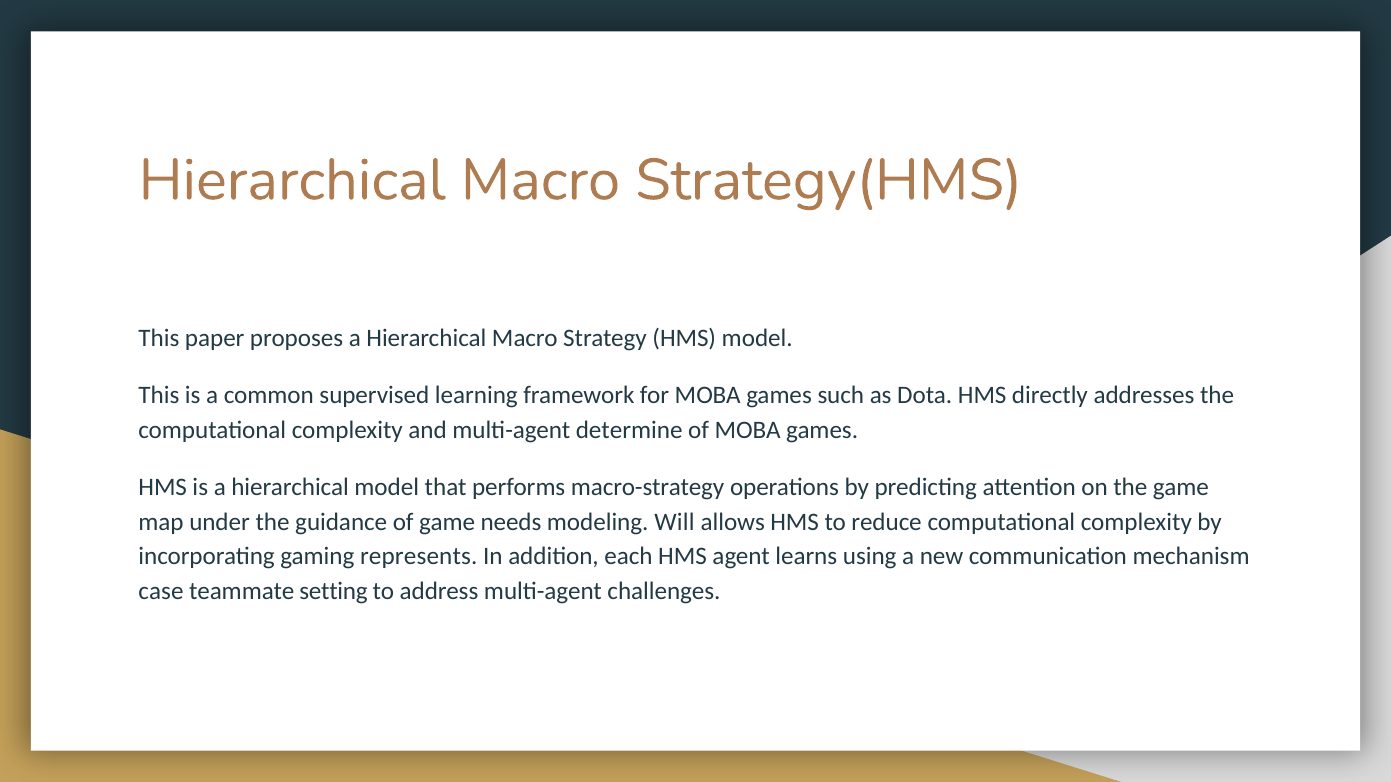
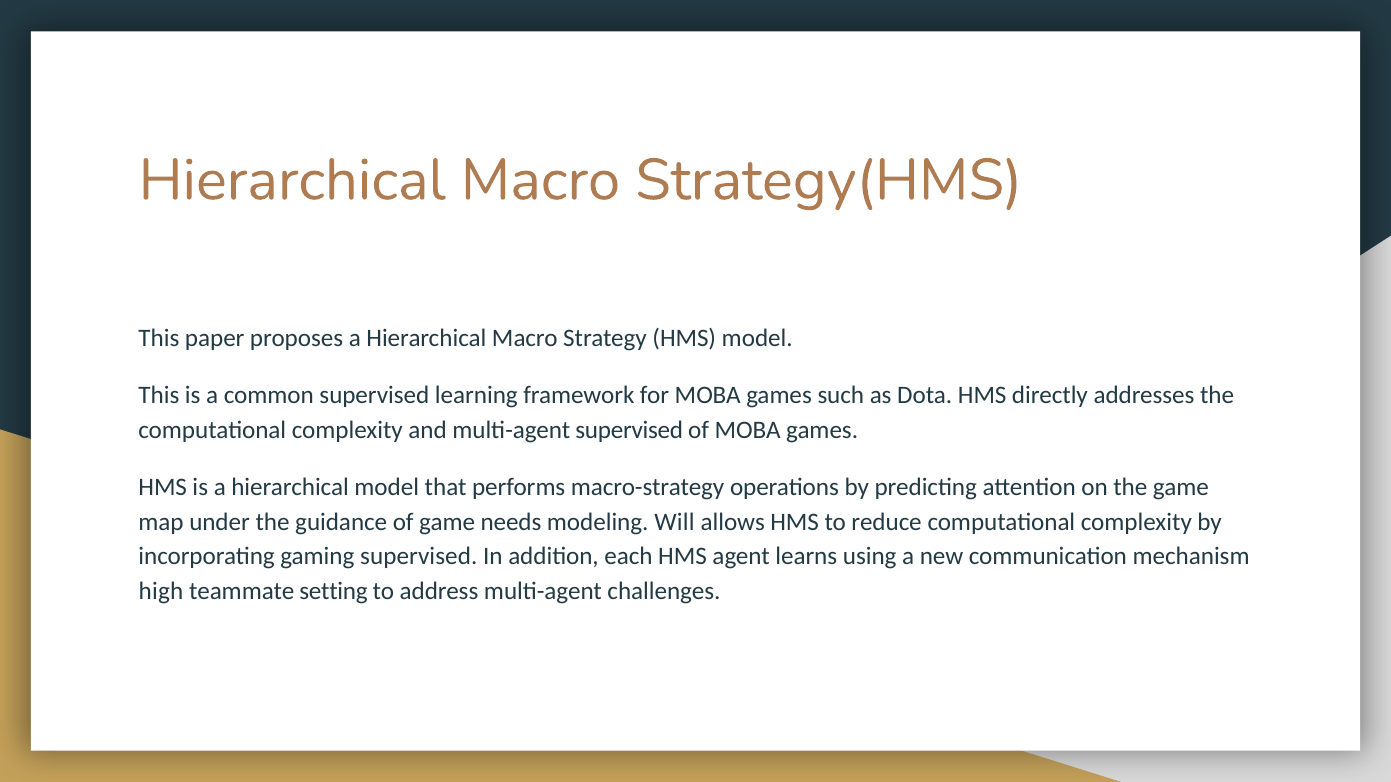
multi-agent determine: determine -> supervised (629, 430)
gaming represents: represents -> supervised (419, 557)
case: case -> high (161, 591)
